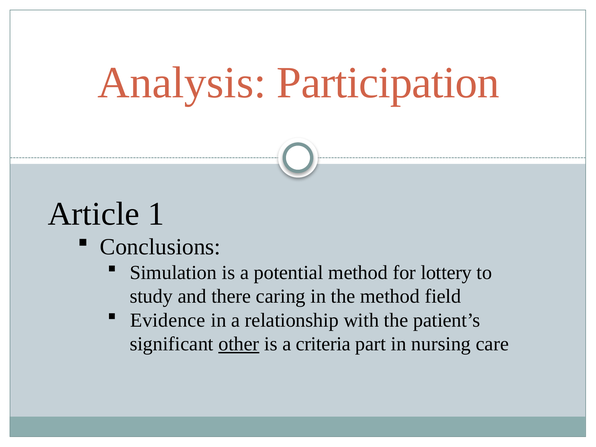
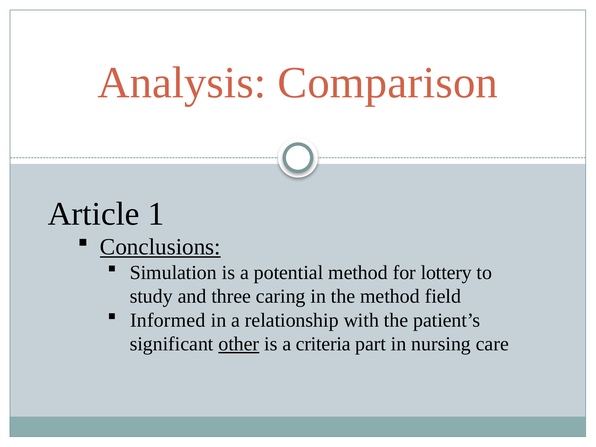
Participation: Participation -> Comparison (388, 83)
Conclusions underline: none -> present (160, 247)
there: there -> three (231, 296)
Evidence: Evidence -> Informed (168, 320)
